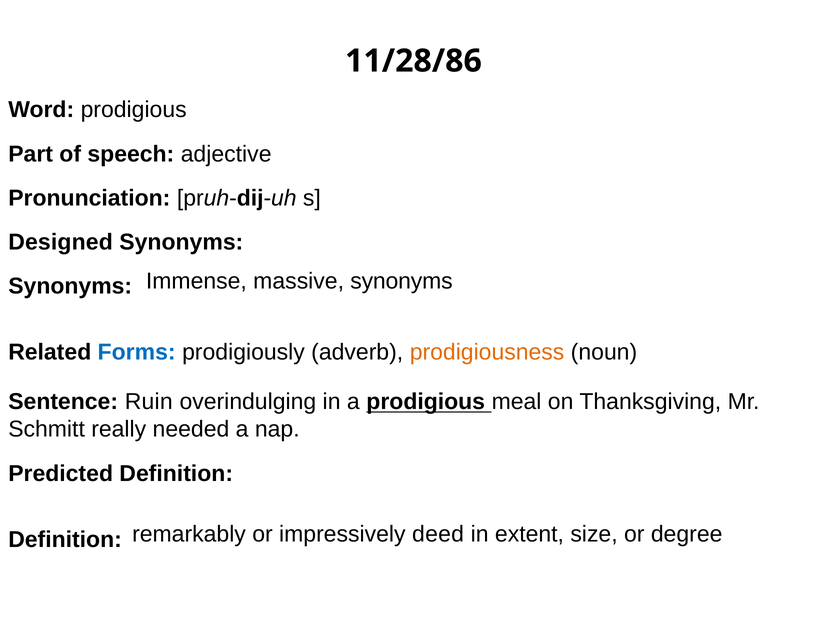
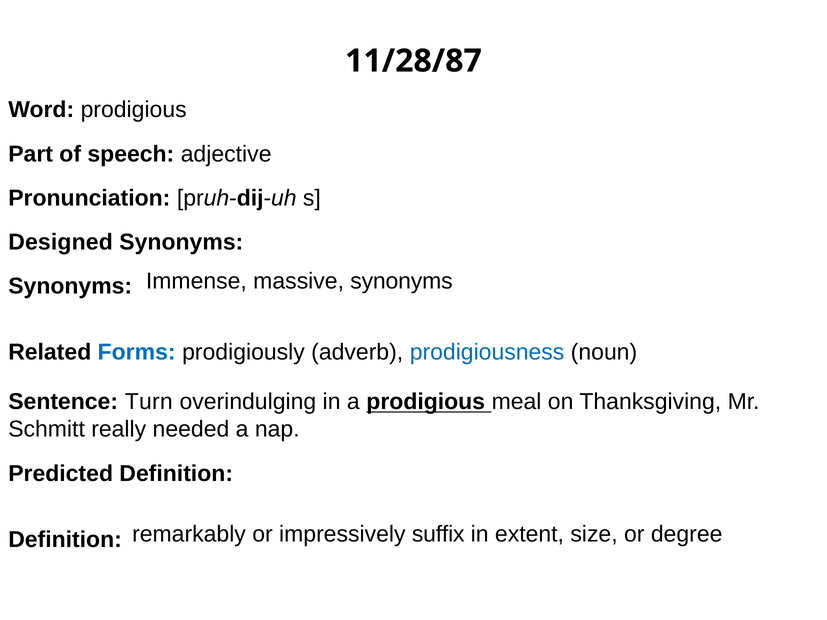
11/28/86: 11/28/86 -> 11/28/87 (413, 61)
prodigiousness colour: orange -> blue (487, 353)
Ruin: Ruin -> Turn (149, 402)
deed: deed -> suffix (438, 535)
